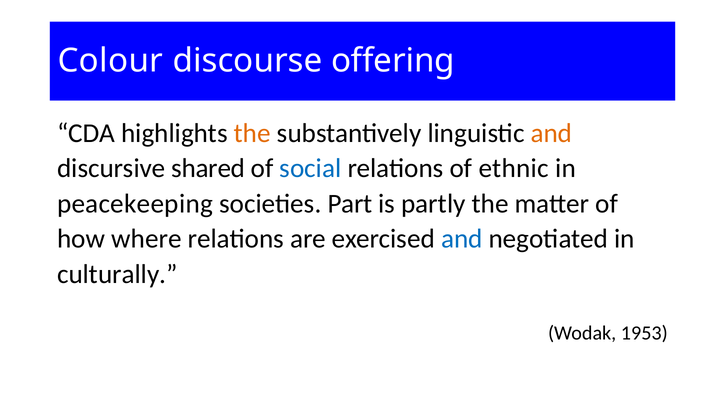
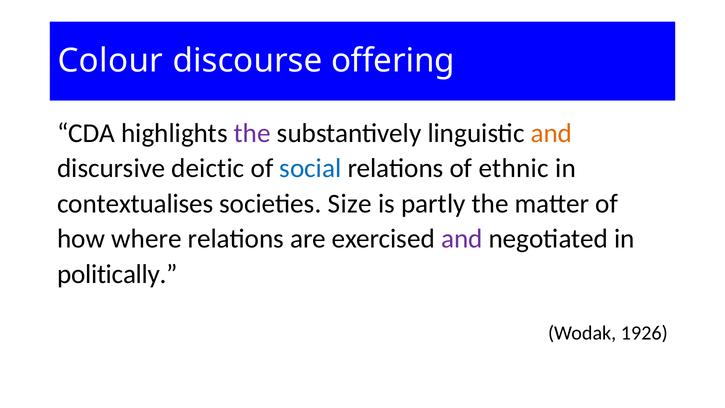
the colour: orange -> purple (252, 133)
shared: shared -> deictic (208, 168)
peacekeeping: peacekeeping -> contextualises (135, 204)
Part: Part -> Size (350, 204)
and colour: blue -> purple (462, 239)
culturally: culturally -> politically (117, 274)
1953: 1953 -> 1926 (644, 333)
